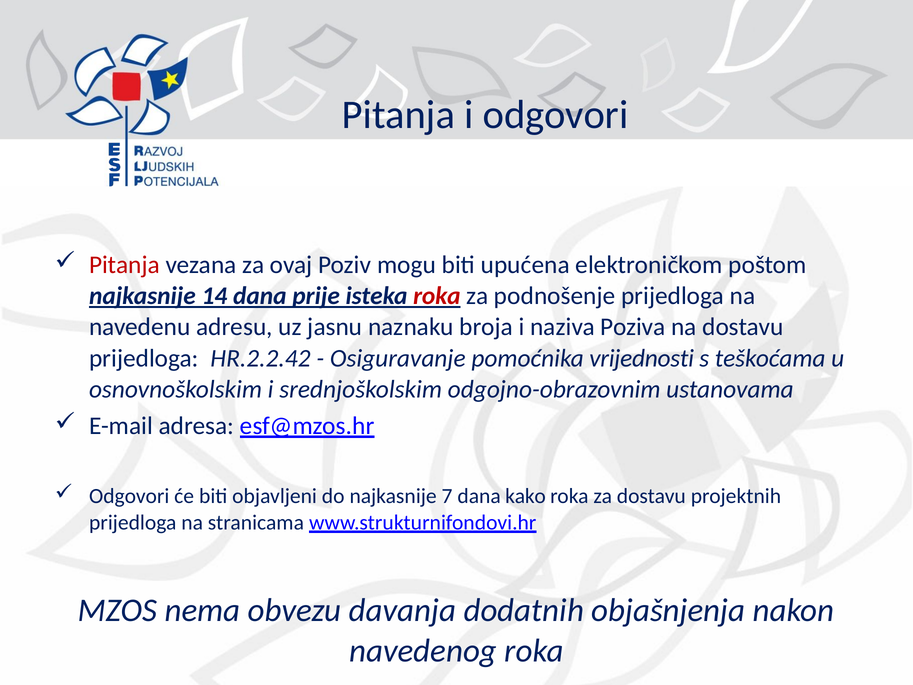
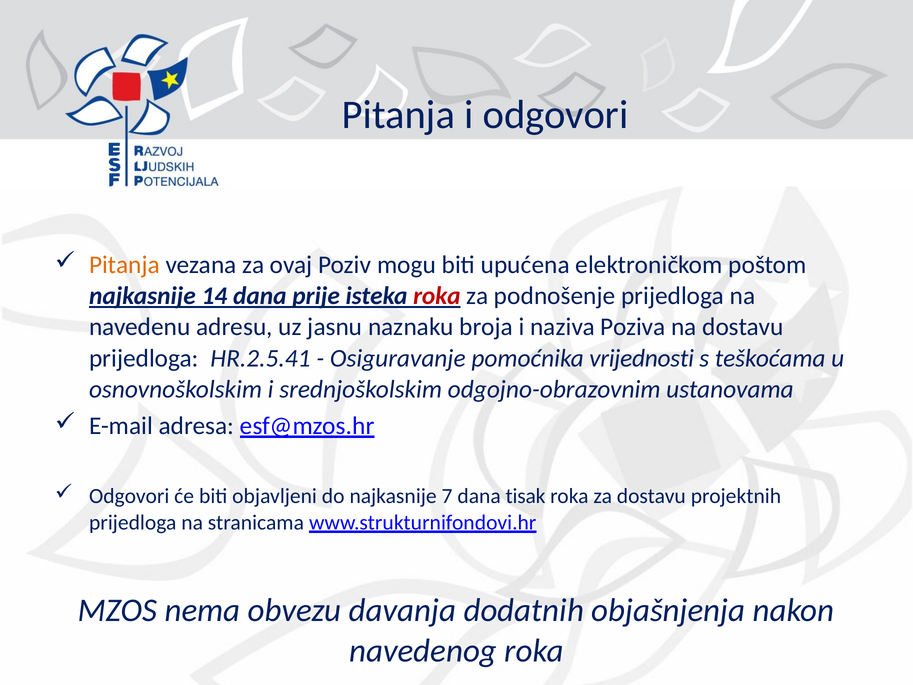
Pitanja colour: red -> orange (125, 265)
HR.2.2.42: HR.2.2.42 -> HR.2.5.41 (260, 358)
kako: kako -> tisak (526, 496)
